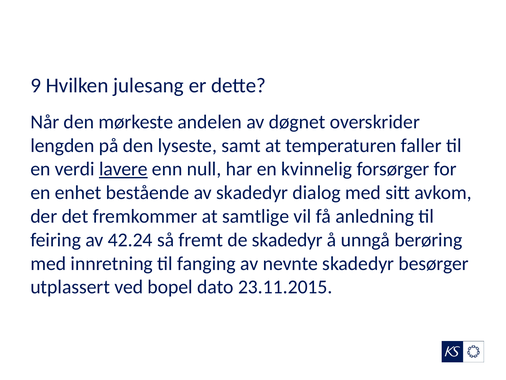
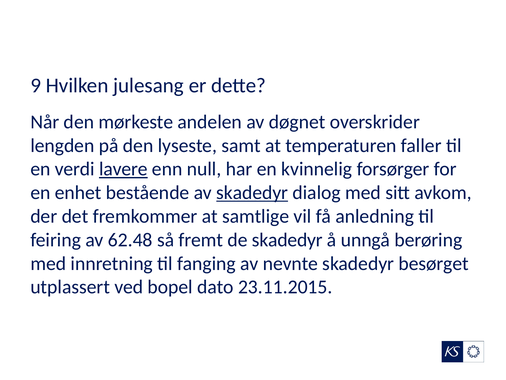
skadedyr underline: none -> present (252, 192)
42.24: 42.24 -> 62.48 (130, 240)
besørger: besørger -> besørget (434, 263)
